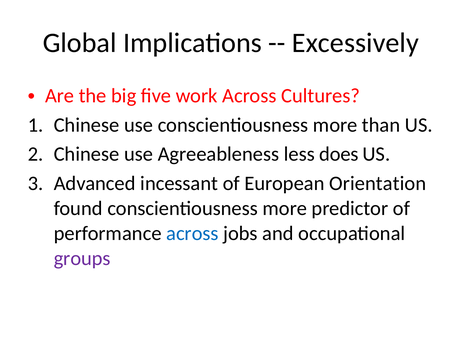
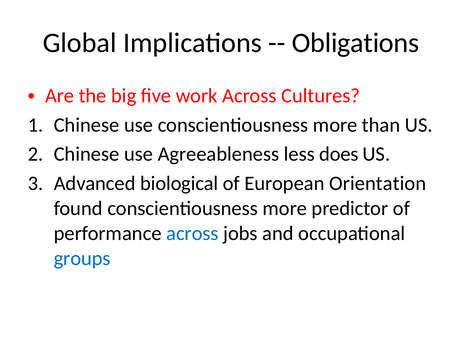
Excessively: Excessively -> Obligations (355, 43)
incessant: incessant -> biological (179, 184)
groups colour: purple -> blue (82, 259)
